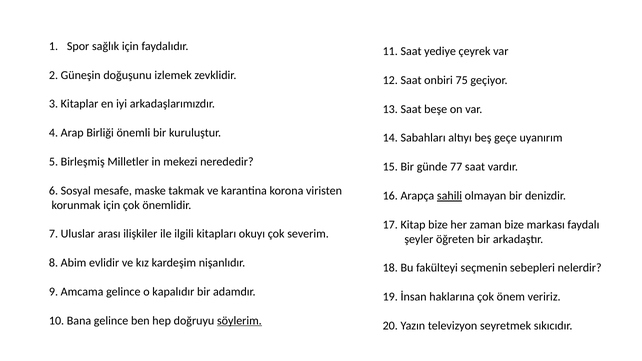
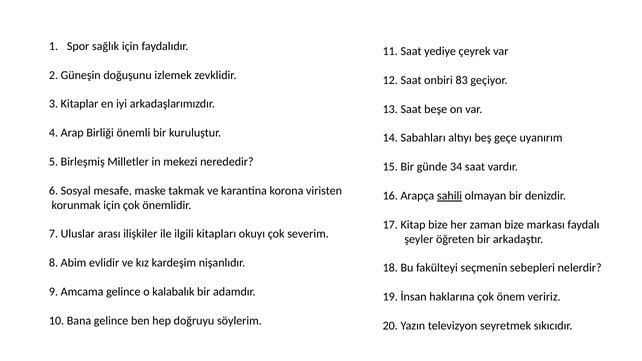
75: 75 -> 83 (462, 80)
77: 77 -> 34 (456, 167)
kapalıdır: kapalıdır -> kalabalık (173, 292)
söylerim underline: present -> none (239, 321)
